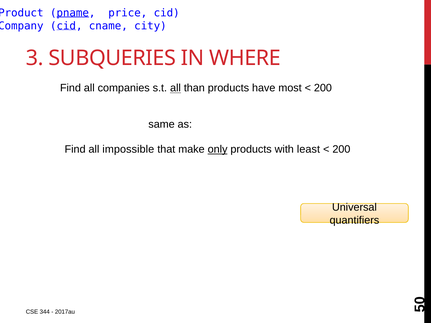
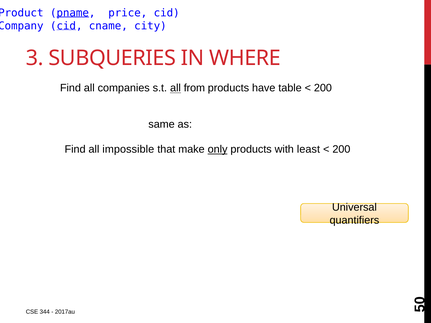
than: than -> from (194, 88)
most: most -> table (290, 88)
